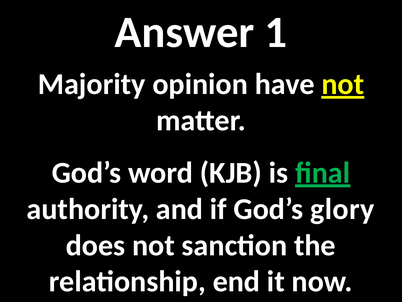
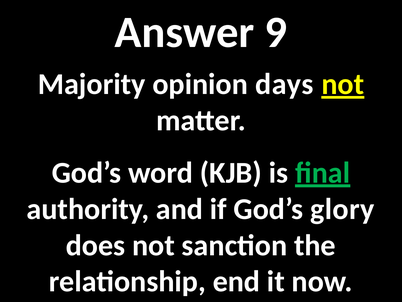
1: 1 -> 9 (276, 32)
have: have -> days (284, 84)
